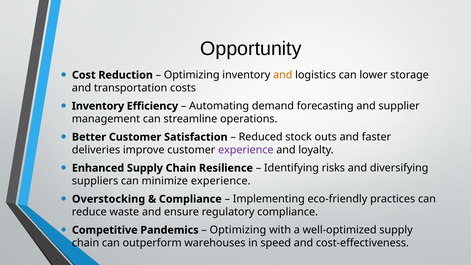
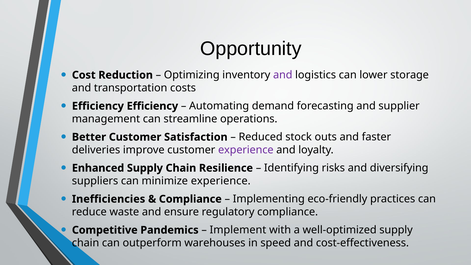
and colour: orange -> purple (283, 75)
Inventory: Inventory -> Efficiency (98, 106)
Overstocking: Overstocking -> Inefficiencies (109, 199)
Optimizing: Optimizing -> Implement (238, 230)
